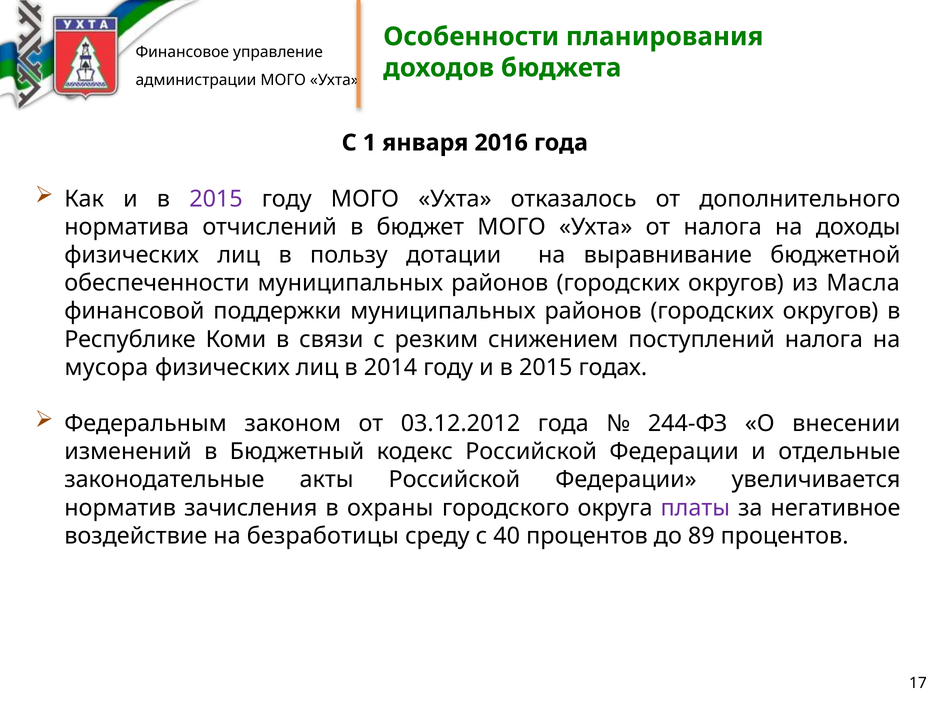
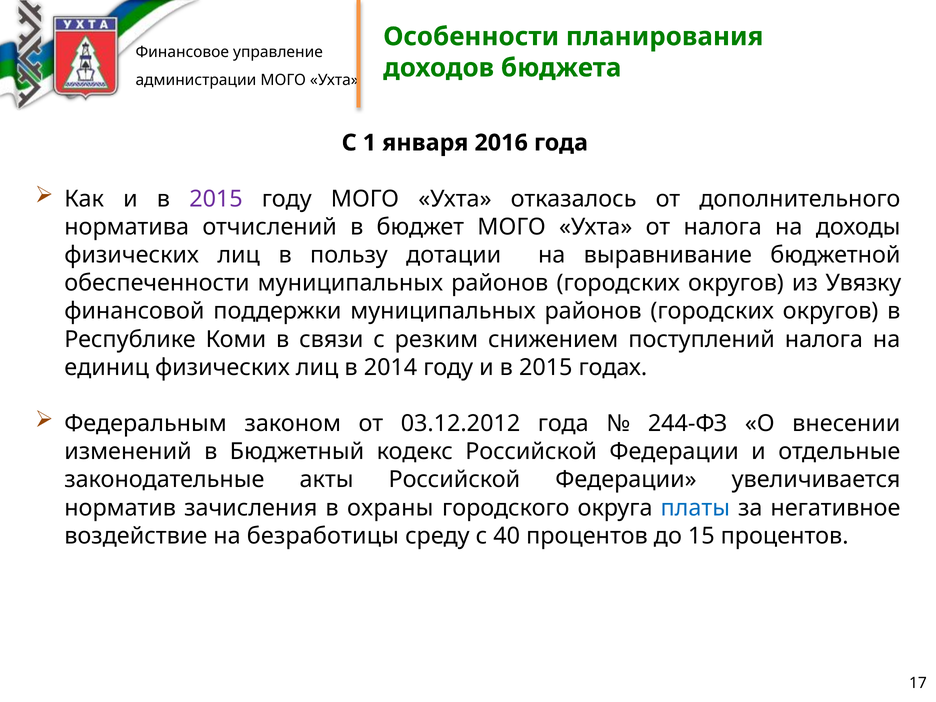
Масла: Масла -> Увязку (863, 283)
мусора: мусора -> единиц (107, 367)
платы colour: purple -> blue (695, 508)
89: 89 -> 15 (701, 536)
